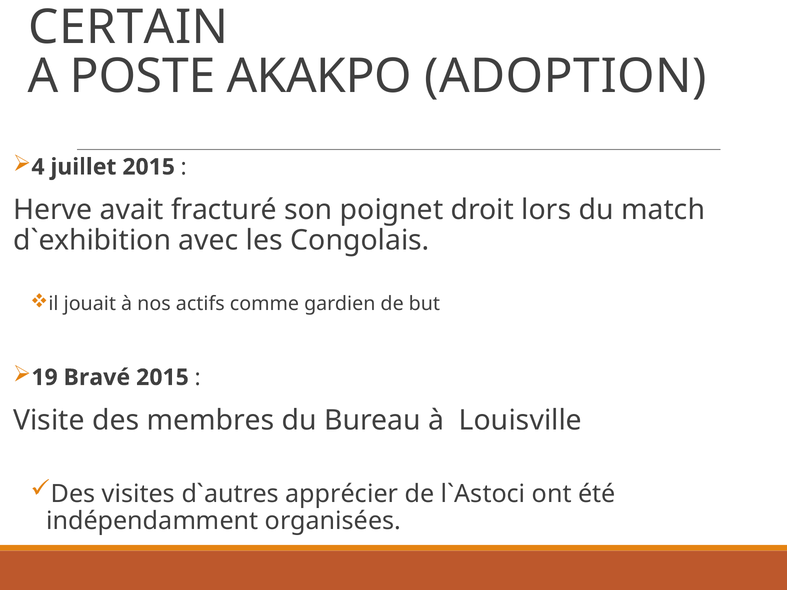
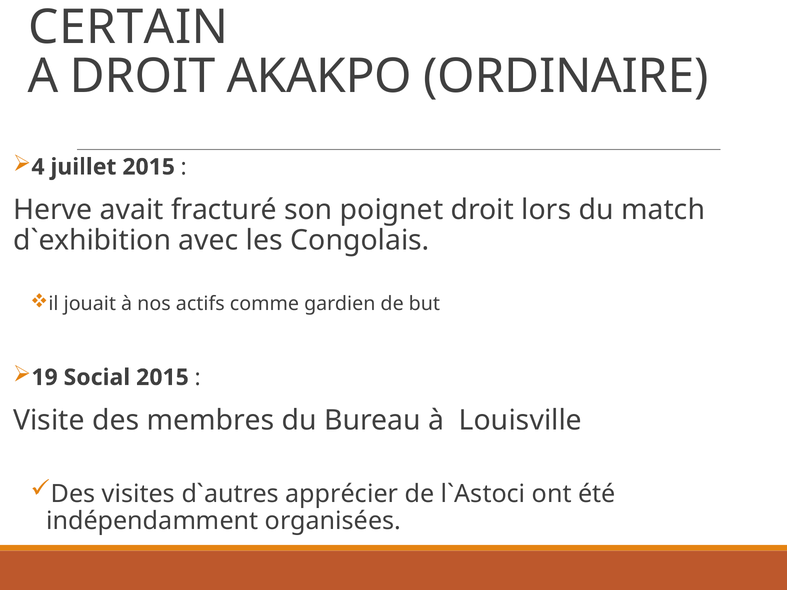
A POSTE: POSTE -> DROIT (142, 76)
ADOPTION: ADOPTION -> ORDINAIRE (566, 76)
Bravé: Bravé -> Social (97, 378)
